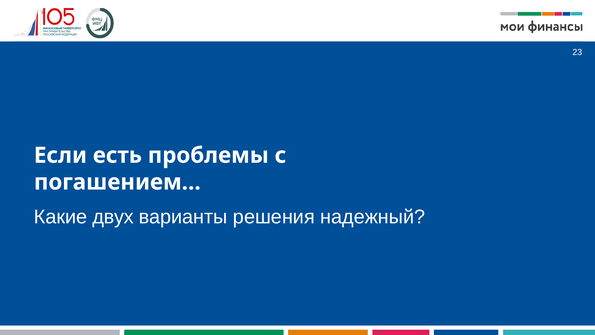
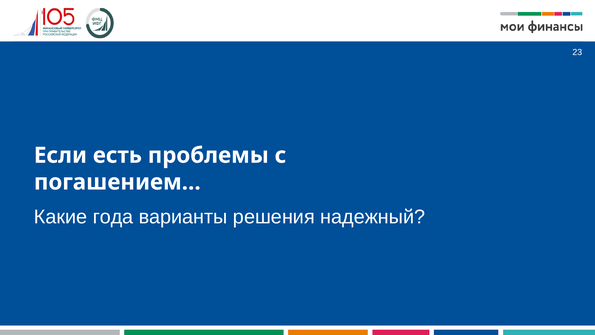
двух: двух -> года (113, 217)
